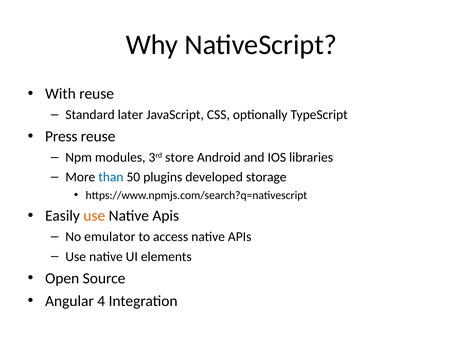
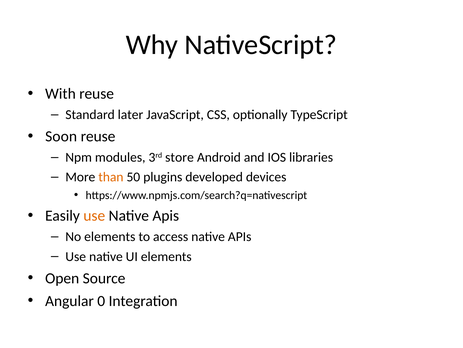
Press: Press -> Soon (61, 136)
than colour: blue -> orange (111, 177)
storage: storage -> devices (266, 177)
No emulator: emulator -> elements (110, 236)
4: 4 -> 0 (101, 300)
